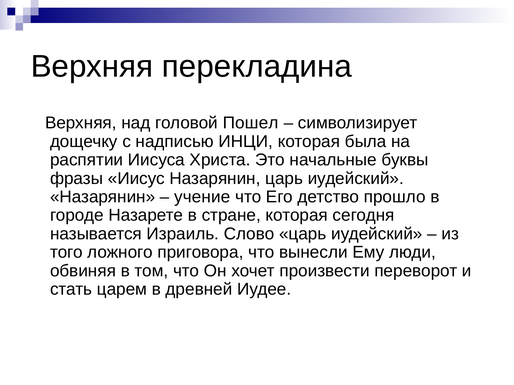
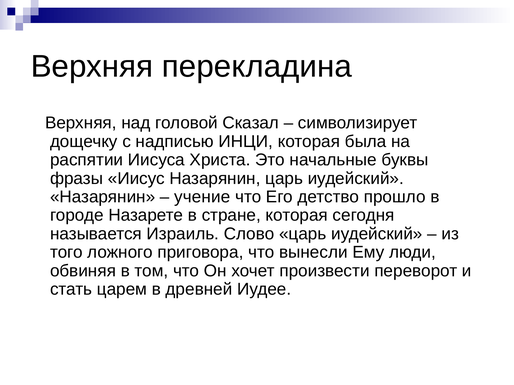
Пошел: Пошел -> Сказал (251, 123)
